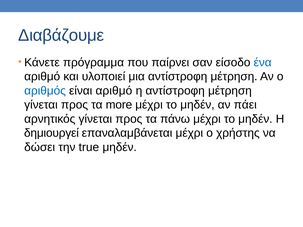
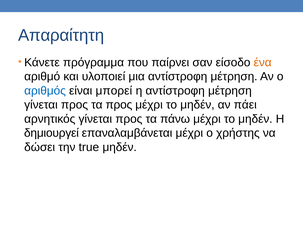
Διαβάζουμε: Διαβάζουμε -> Απαραίτητη (61, 35)
ένα colour: blue -> orange (263, 62)
είναι αριθμό: αριθμό -> μπορεί (114, 91)
τα more: more -> προς (119, 105)
